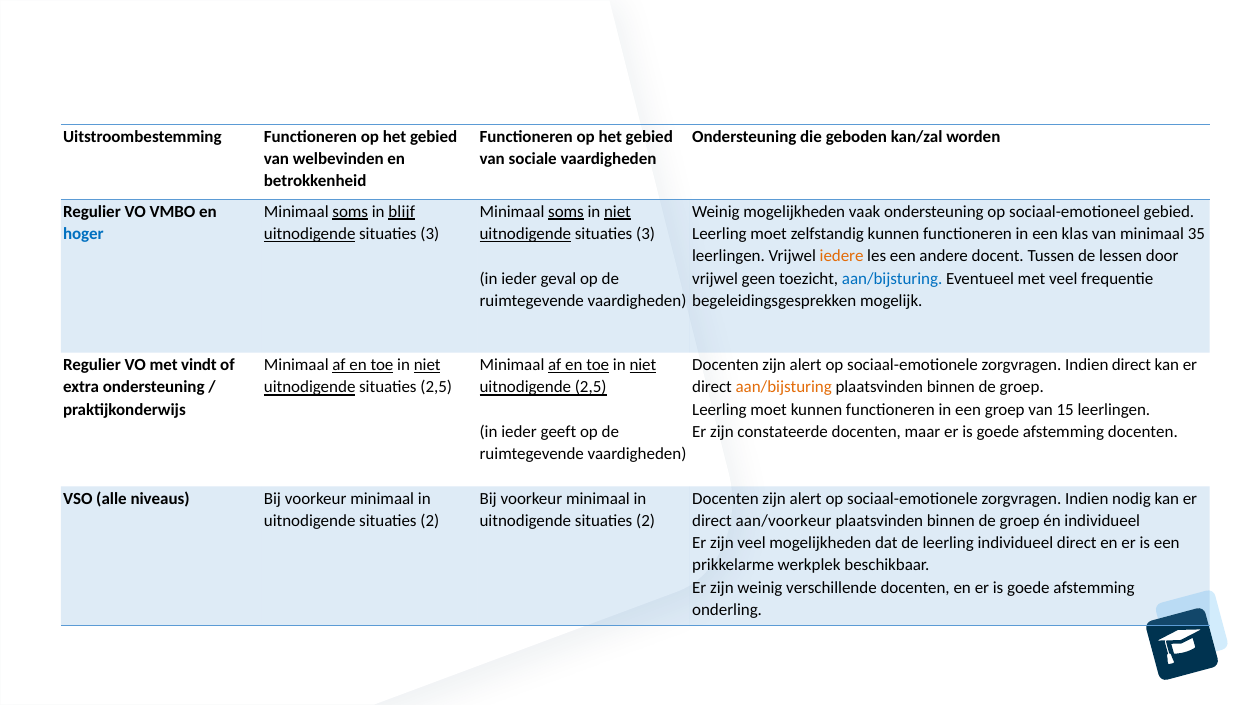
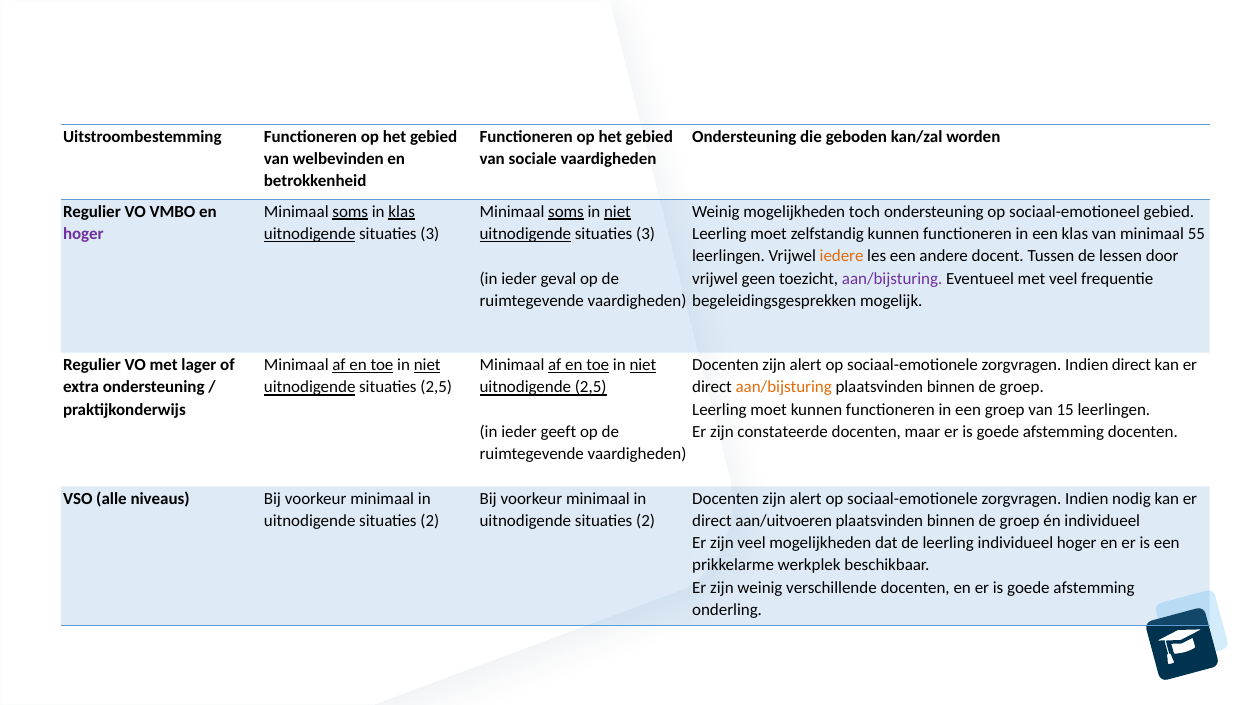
in blijf: blijf -> klas (402, 212)
vaak: vaak -> toch (864, 212)
hoger colour: blue -> purple (83, 234)
35: 35 -> 55 (1196, 234)
aan/bijsturing colour: blue -> purple (892, 279)
vindt: vindt -> lager (199, 365)
aan/voorkeur: aan/voorkeur -> aan/uitvoeren (784, 521)
individueel direct: direct -> hoger (1077, 543)
